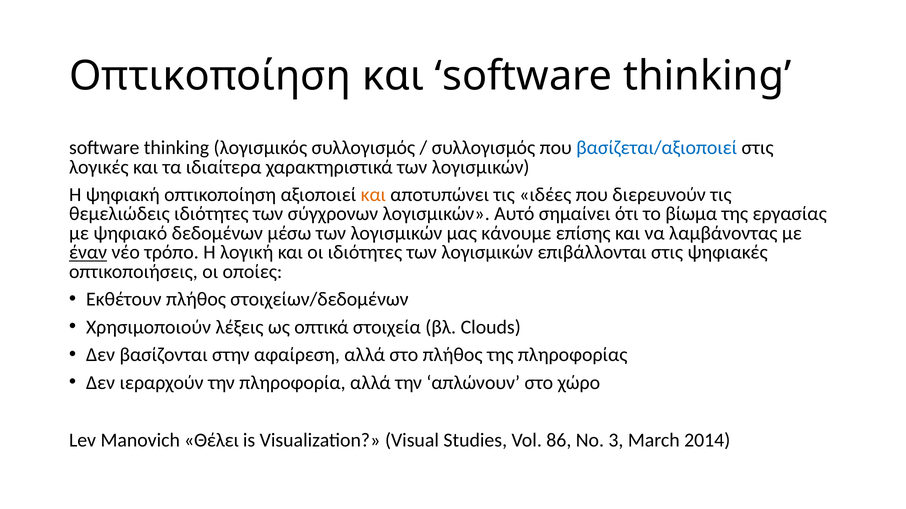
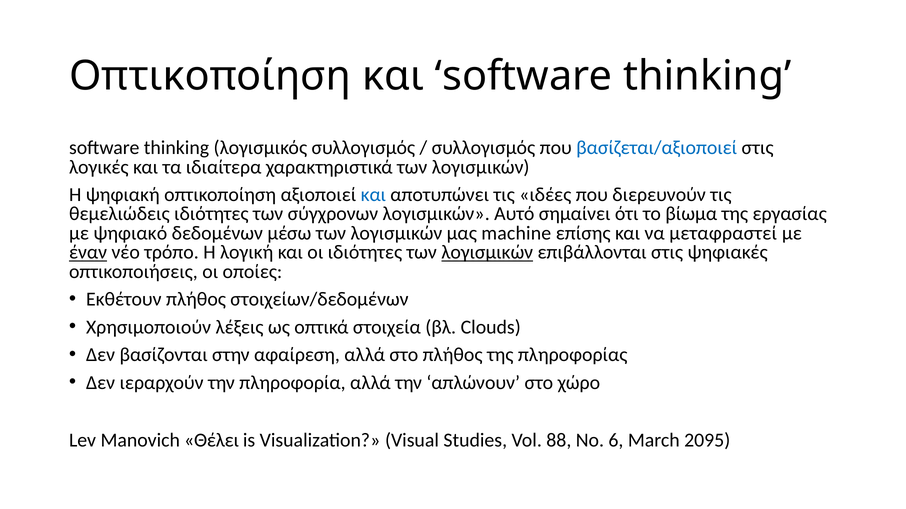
και colour: orange -> blue (373, 195)
κάνουμε: κάνουμε -> machine (516, 233)
λαμβάνοντας: λαμβάνοντας -> μεταφραστεί (723, 233)
λογισμικών underline: none -> present (487, 253)
86: 86 -> 88 (559, 441)
3: 3 -> 6 (616, 441)
2014: 2014 -> 2095 (707, 441)
